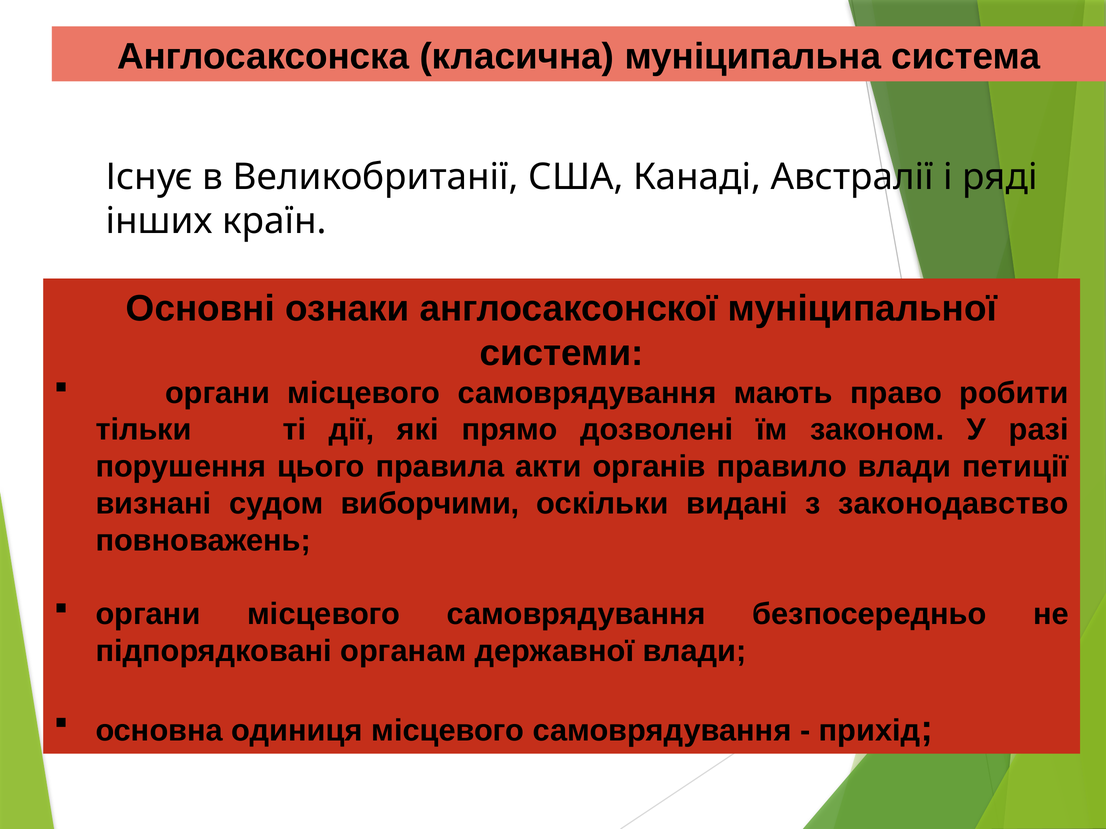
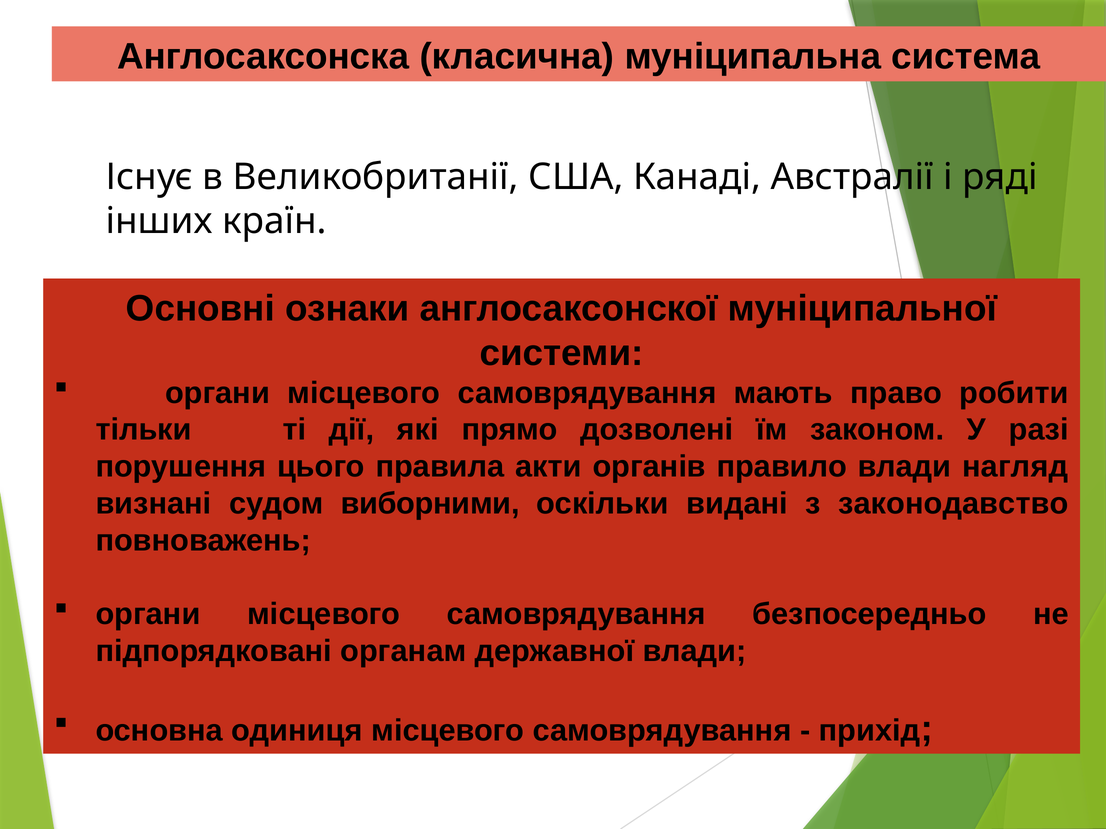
петиції: петиції -> нагляд (1015, 467)
виборчими: виборчими -> виборними (430, 504)
